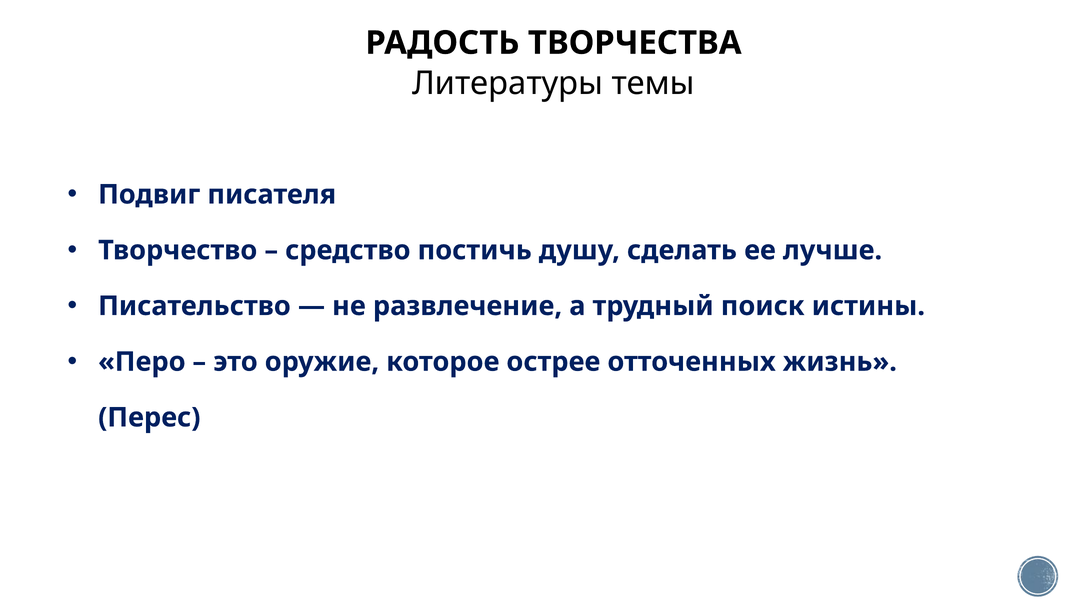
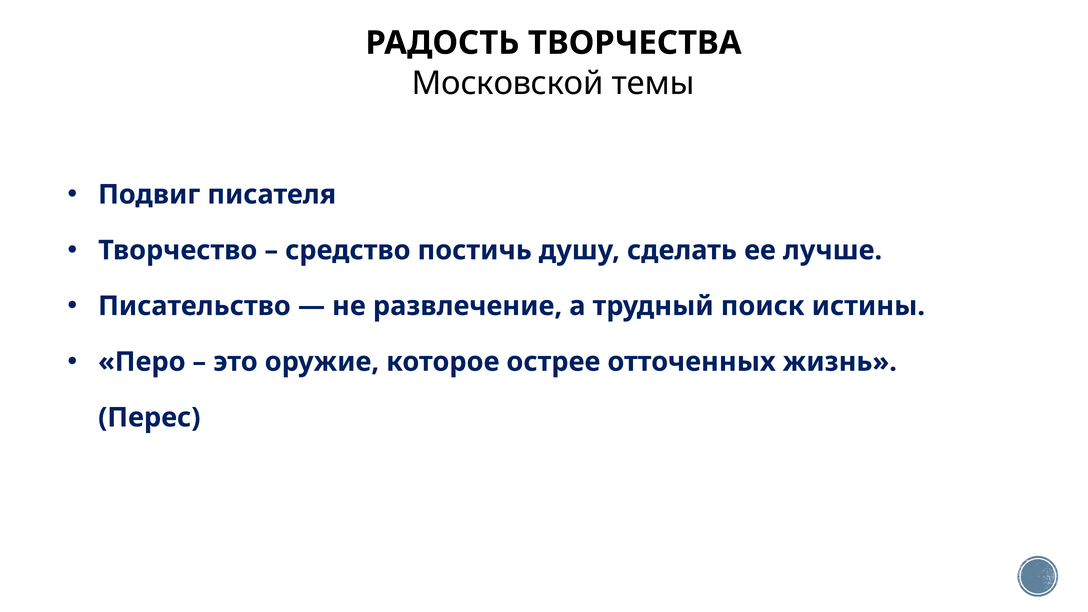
Литературы: Литературы -> Московской (508, 83)
